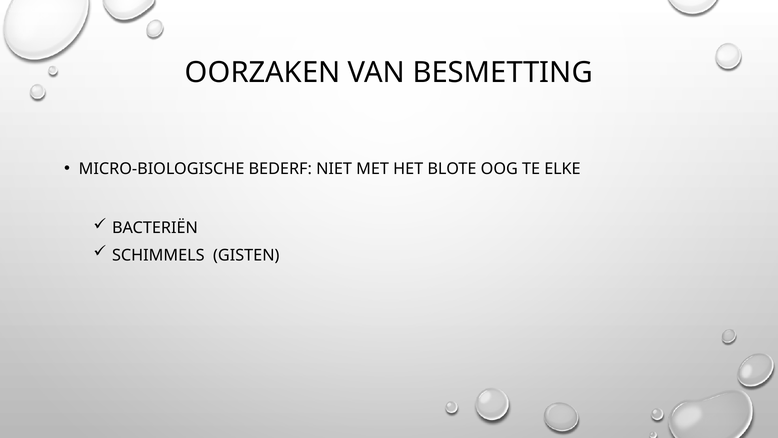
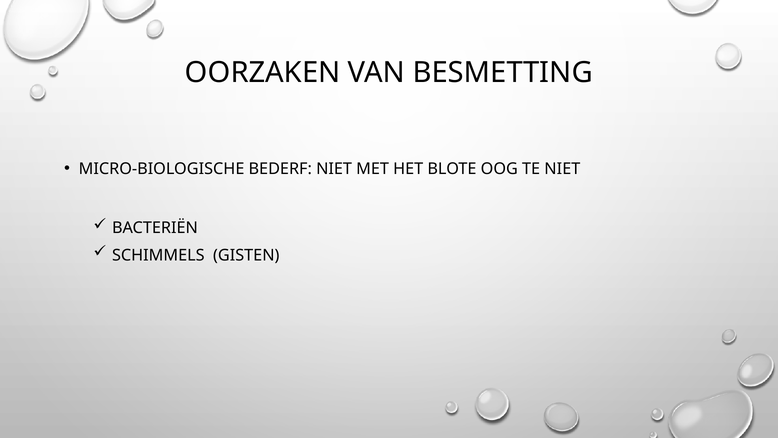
TE ELKE: ELKE -> NIET (562, 169)
